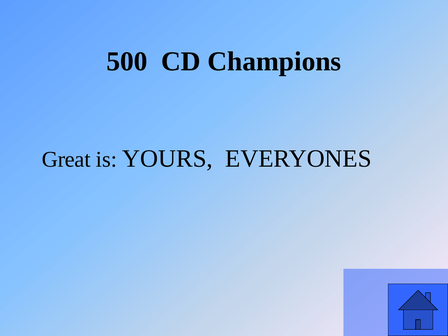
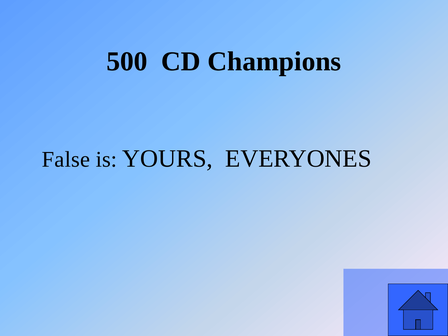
Great: Great -> False (66, 159)
